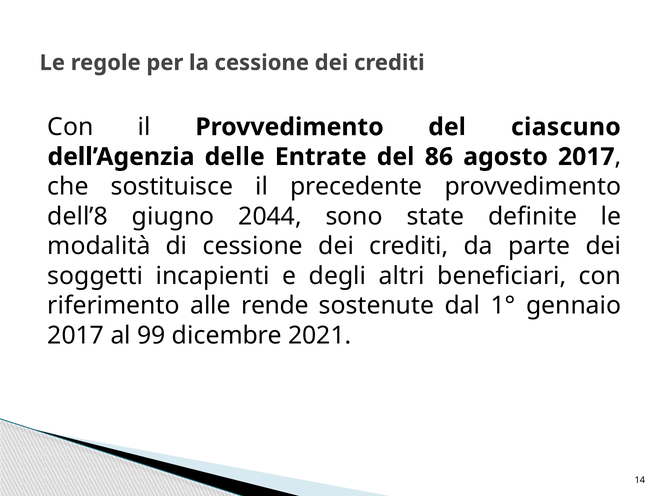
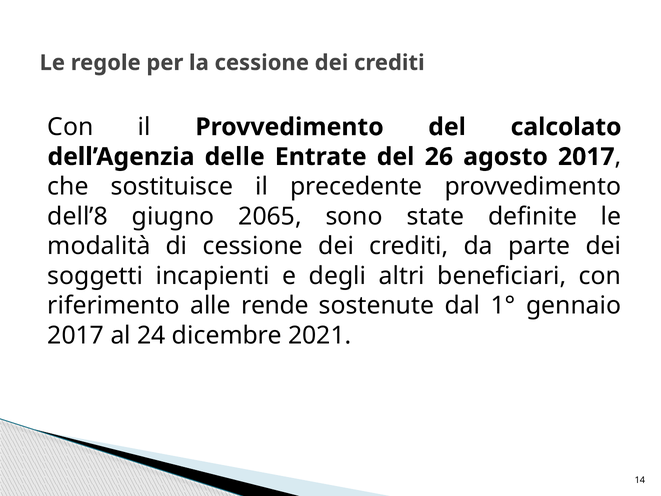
ciascuno: ciascuno -> calcolato (566, 127)
86: 86 -> 26 (439, 157)
2044: 2044 -> 2065 (270, 216)
99: 99 -> 24 (151, 335)
